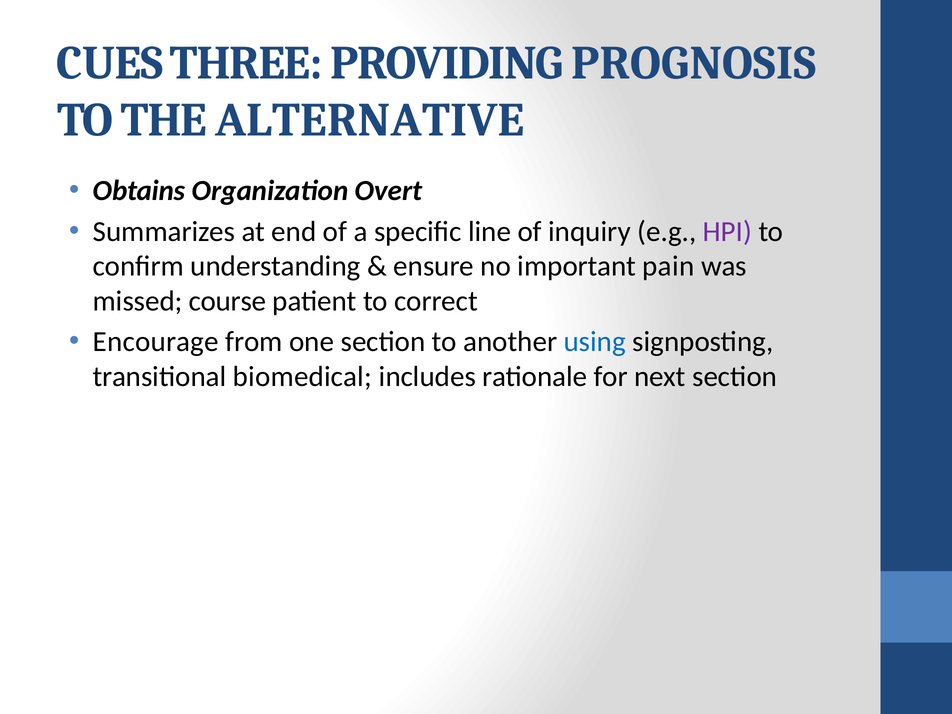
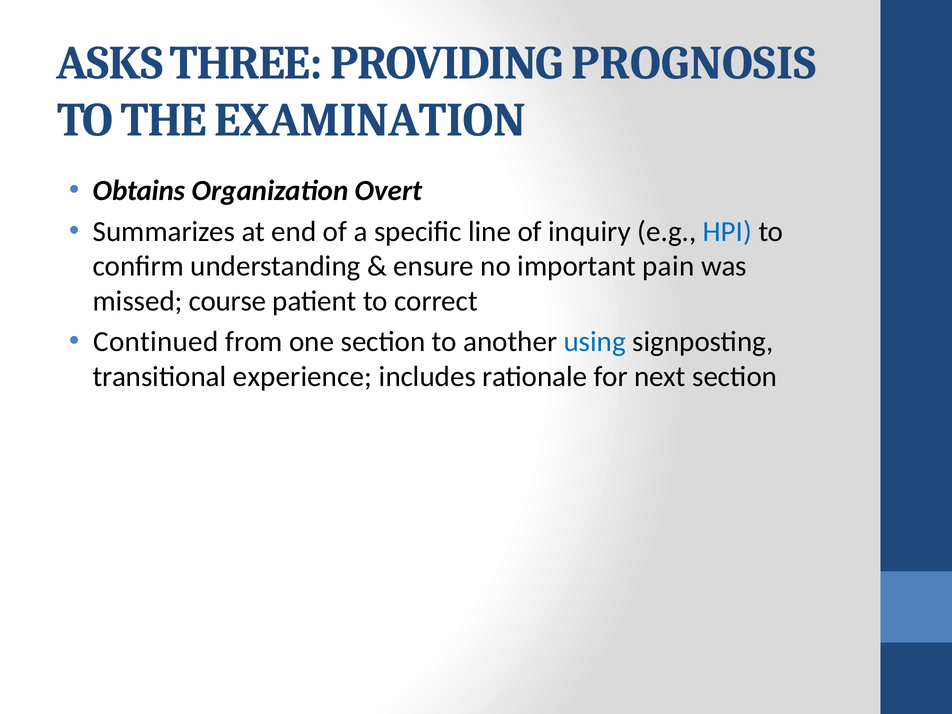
CUES: CUES -> ASKS (110, 63)
ALTERNATIVE: ALTERNATIVE -> EXAMINATION (370, 120)
HPI colour: purple -> blue (727, 231)
Encourage: Encourage -> Continued (156, 342)
biomedical: biomedical -> experience (303, 377)
